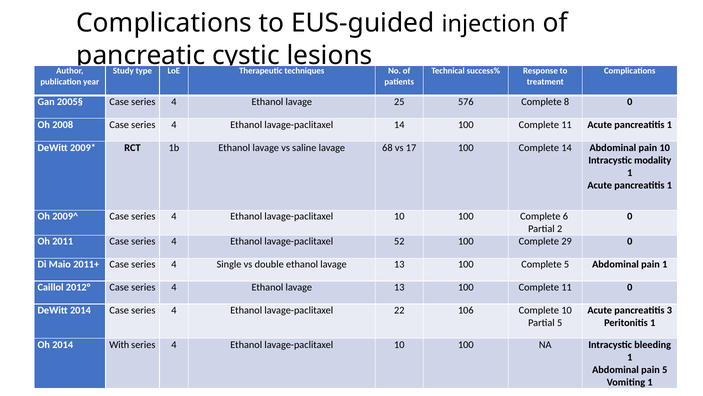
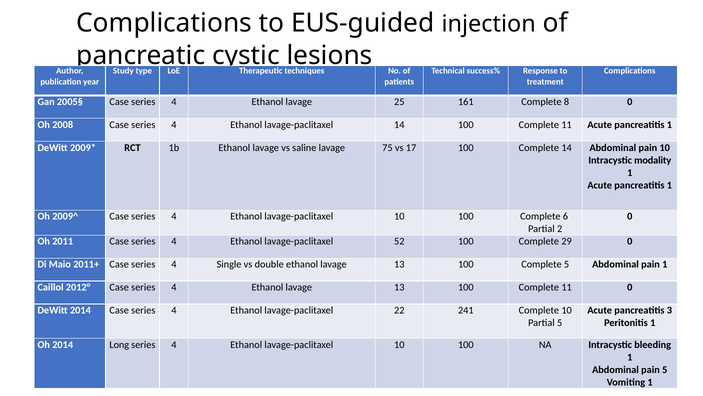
576: 576 -> 161 (466, 102)
68: 68 -> 75 (387, 147)
106: 106 -> 241 (466, 310)
With: With -> Long (119, 344)
